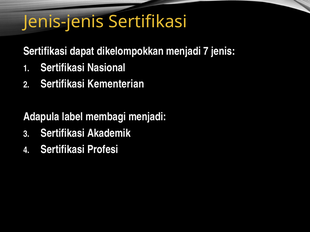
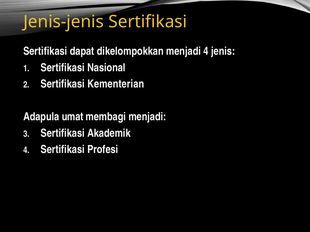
menjadi 7: 7 -> 4 (206, 51)
label: label -> umat (73, 117)
